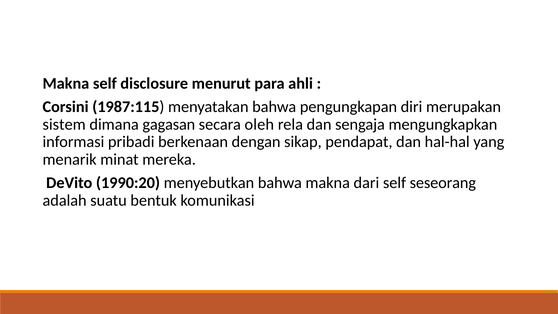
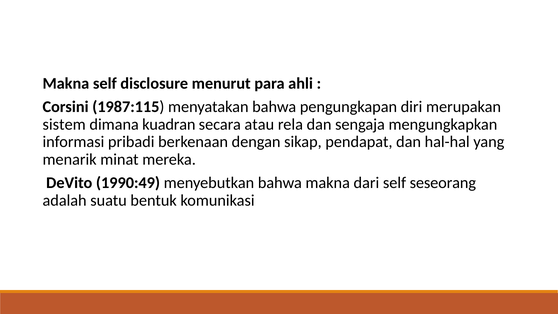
gagasan: gagasan -> kuadran (169, 124)
oleh: oleh -> atau (259, 124)
1990:20: 1990:20 -> 1990:49 (128, 183)
